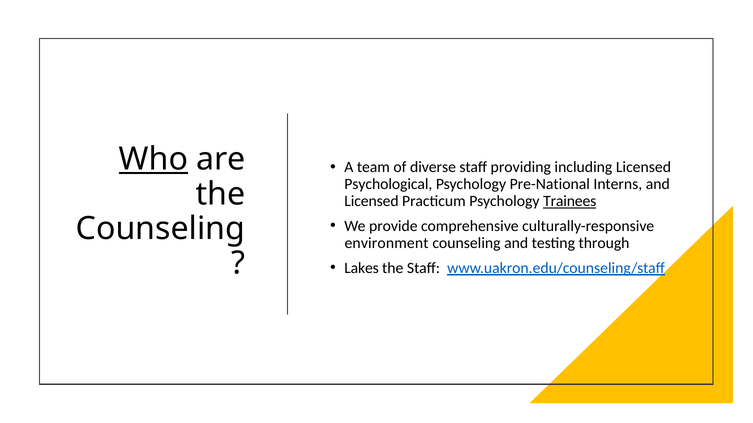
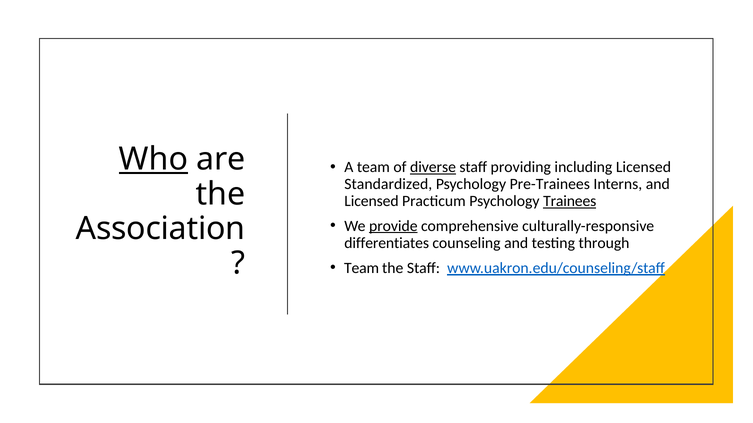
diverse underline: none -> present (433, 167)
Psychological: Psychological -> Standardized (388, 184)
Pre-National: Pre-National -> Pre-Trainees (550, 184)
provide underline: none -> present (393, 226)
Counseling: Counseling -> Association (161, 229)
environment: environment -> differentiates (387, 243)
Lakes: Lakes -> Team (362, 268)
